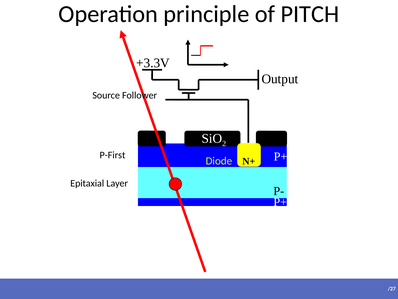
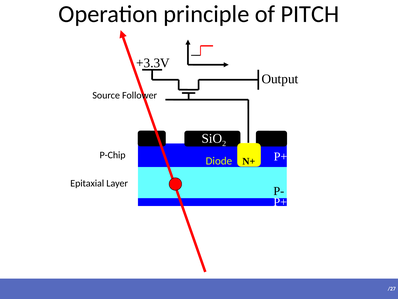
P-First: P-First -> P-Chip (113, 155)
